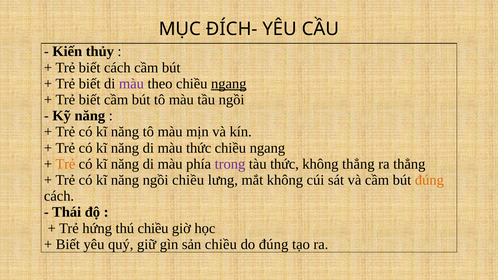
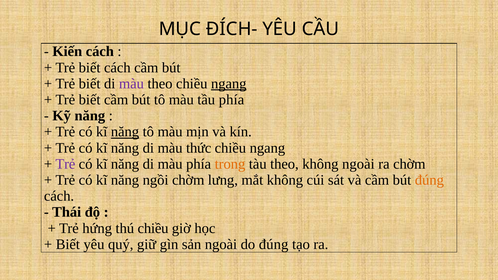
Kiến thủy: thủy -> cách (100, 52)
tầu ngồi: ngồi -> phía (232, 100)
năng underline: none -> present (125, 132)
Trẻ colour: orange -> purple (65, 164)
trong colour: purple -> orange (230, 164)
tàu thức: thức -> theo (284, 164)
không thẳng: thẳng -> ngoài (358, 164)
ra thẳng: thẳng -> chờm (409, 164)
ngồi chiều: chiều -> chờm (188, 180)
sản chiều: chiều -> ngoài (221, 244)
